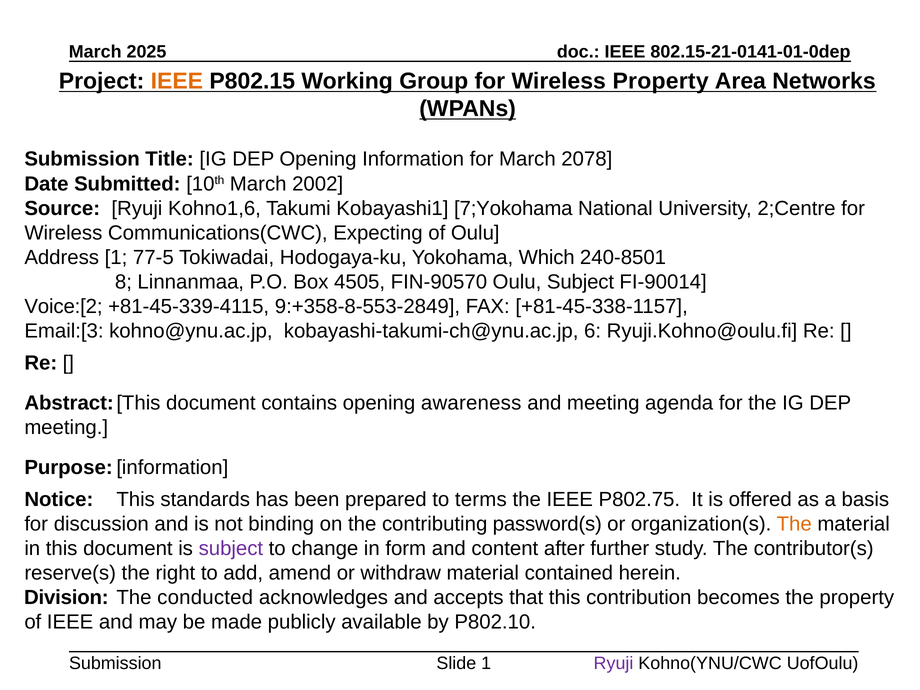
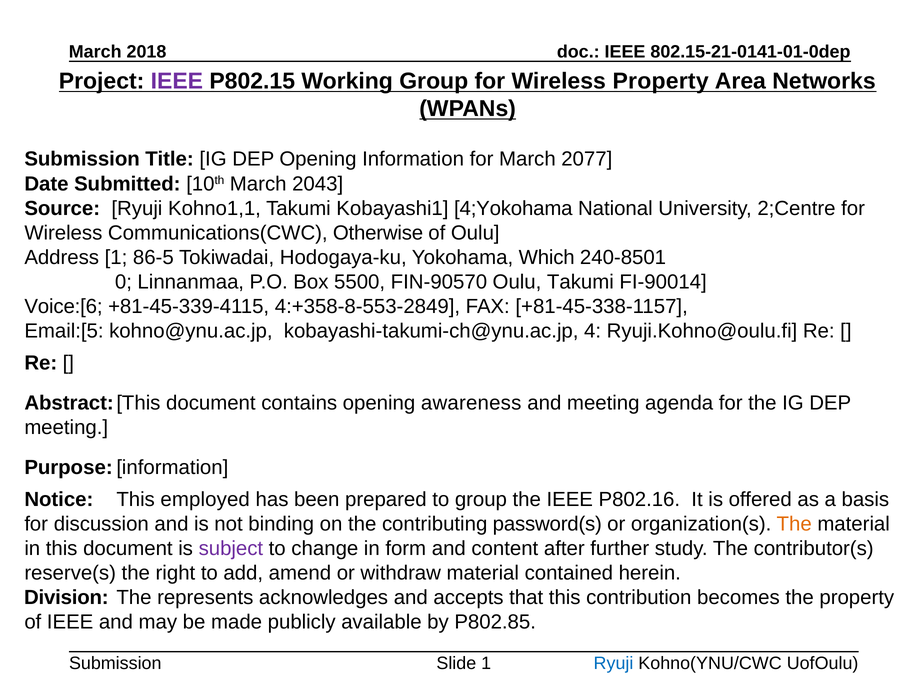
2025: 2025 -> 2018 (146, 52)
IEEE colour: orange -> purple (177, 81)
2078: 2078 -> 2077 (587, 159)
2002: 2002 -> 2043 (318, 184)
Kohno1,6: Kohno1,6 -> Kohno1,1 (214, 208)
7;Yokohama: 7;Yokohama -> 4;Yokohama (513, 208)
Expecting: Expecting -> Otherwise (378, 233)
77-5: 77-5 -> 86-5 (153, 257)
8: 8 -> 0 (123, 282)
4505: 4505 -> 5500 (360, 282)
Oulu Subject: Subject -> Takumi (580, 282)
Voice:[2: Voice:[2 -> Voice:[6 (63, 306)
9:+358-8-553-2849: 9:+358-8-553-2849 -> 4:+358-8-553-2849 (367, 306)
Email:[3: Email:[3 -> Email:[5 (64, 331)
6: 6 -> 4 (593, 331)
standards: standards -> employed (205, 500)
to terms: terms -> group (481, 500)
P802.75: P802.75 -> P802.16 (639, 500)
conducted: conducted -> represents (205, 598)
P802.10: P802.10 -> P802.85 (495, 622)
Ryuji colour: purple -> blue (614, 663)
